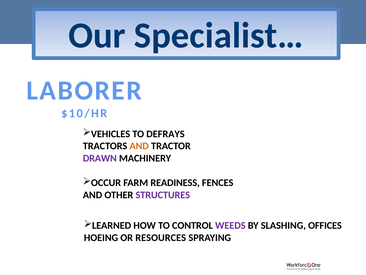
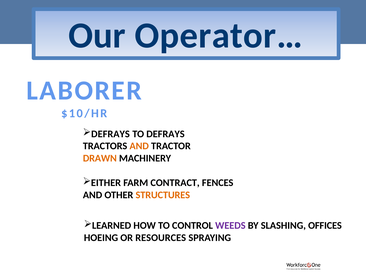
Specialist…: Specialist… -> Operator… (219, 36)
VEHICLES: VEHICLES -> DEFRAYS (110, 134)
DRAWN colour: purple -> orange (100, 158)
OCCUR: OCCUR -> EITHER (106, 182)
READINESS: READINESS -> CONTRACT (175, 182)
STRUCTURES colour: purple -> orange (163, 195)
